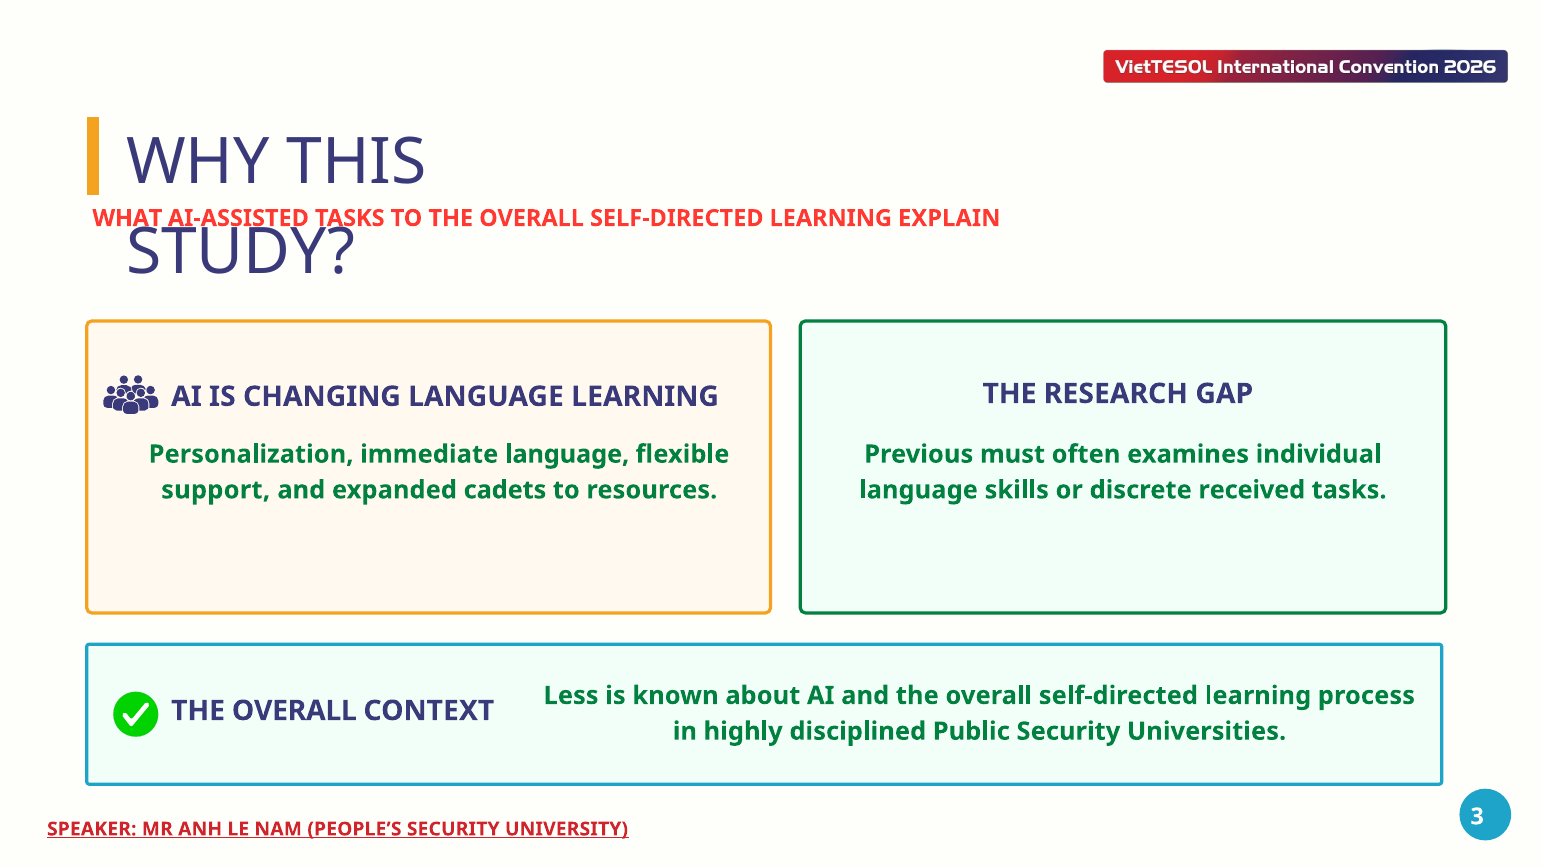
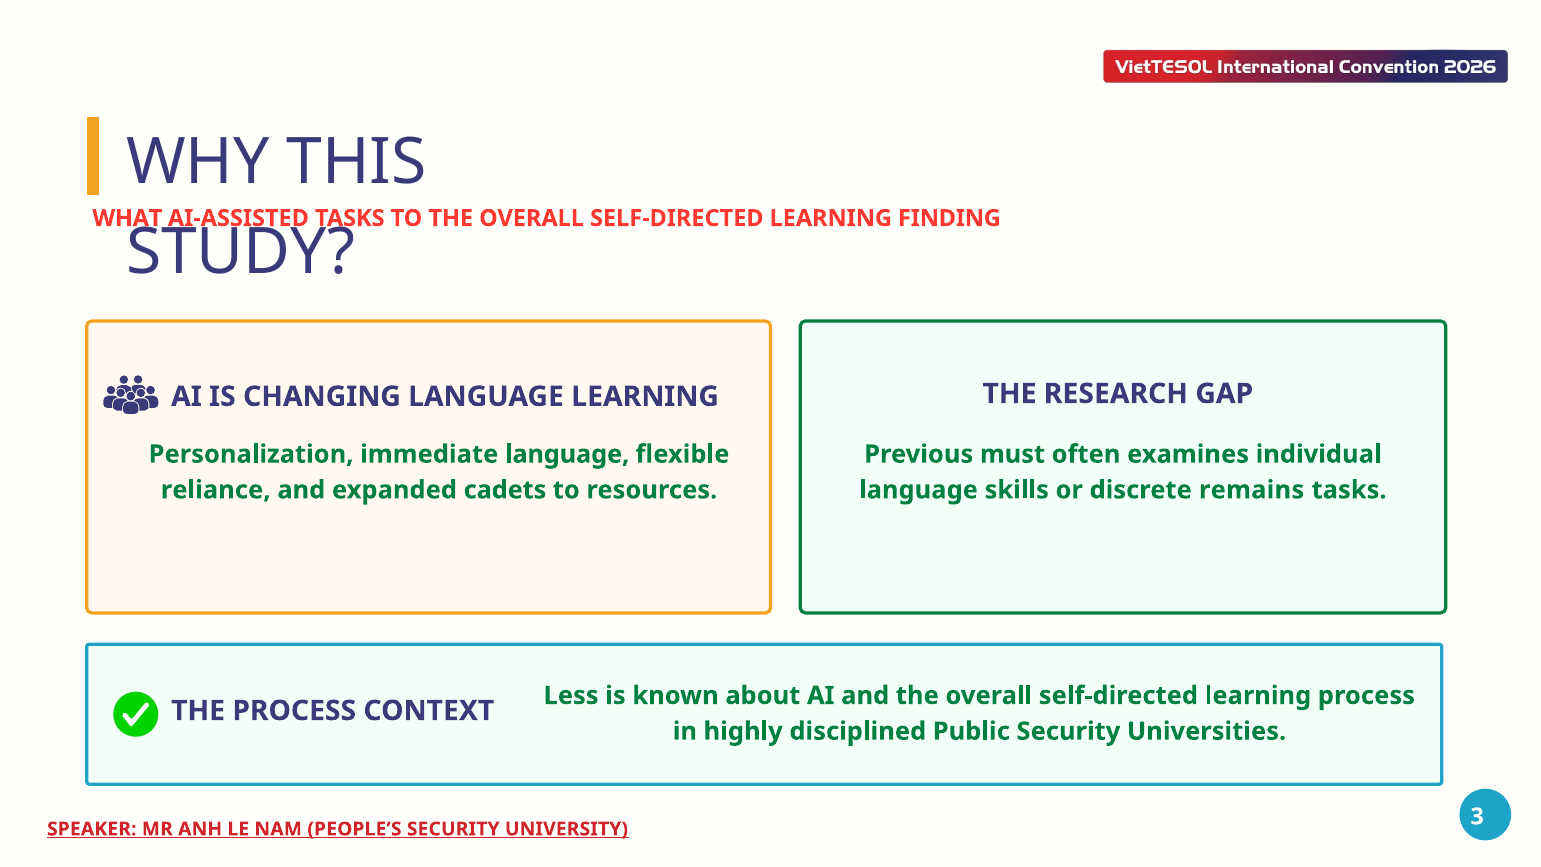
EXPLAIN: EXPLAIN -> FINDING (949, 218)
support: support -> reliance (216, 490)
received: received -> remains (1252, 490)
OVERALL: OVERALL -> PROCESS (294, 711)
